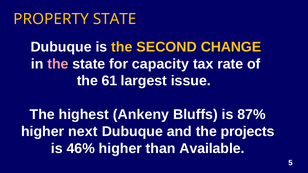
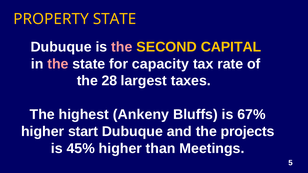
the colour: yellow -> pink (122, 47)
CHANGE: CHANGE -> CAPITAL (231, 47)
61: 61 -> 28 (109, 81)
issue: issue -> taxes (191, 81)
87%: 87% -> 67% (251, 115)
next: next -> start (83, 132)
46%: 46% -> 45% (81, 149)
Available: Available -> Meetings (212, 149)
